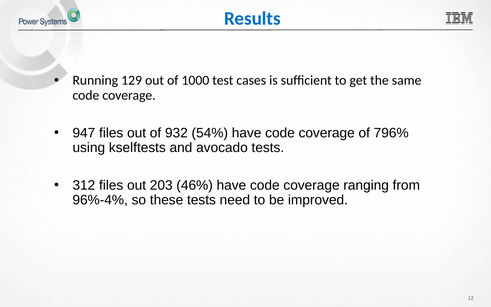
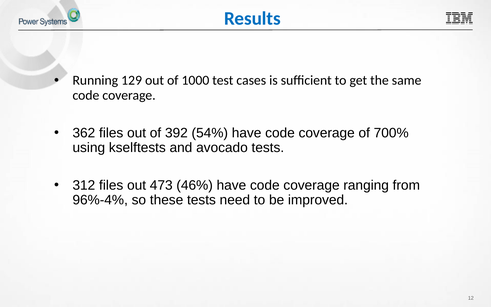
947: 947 -> 362 (84, 133)
932: 932 -> 392 (176, 133)
796%: 796% -> 700% (391, 133)
203: 203 -> 473 (161, 185)
